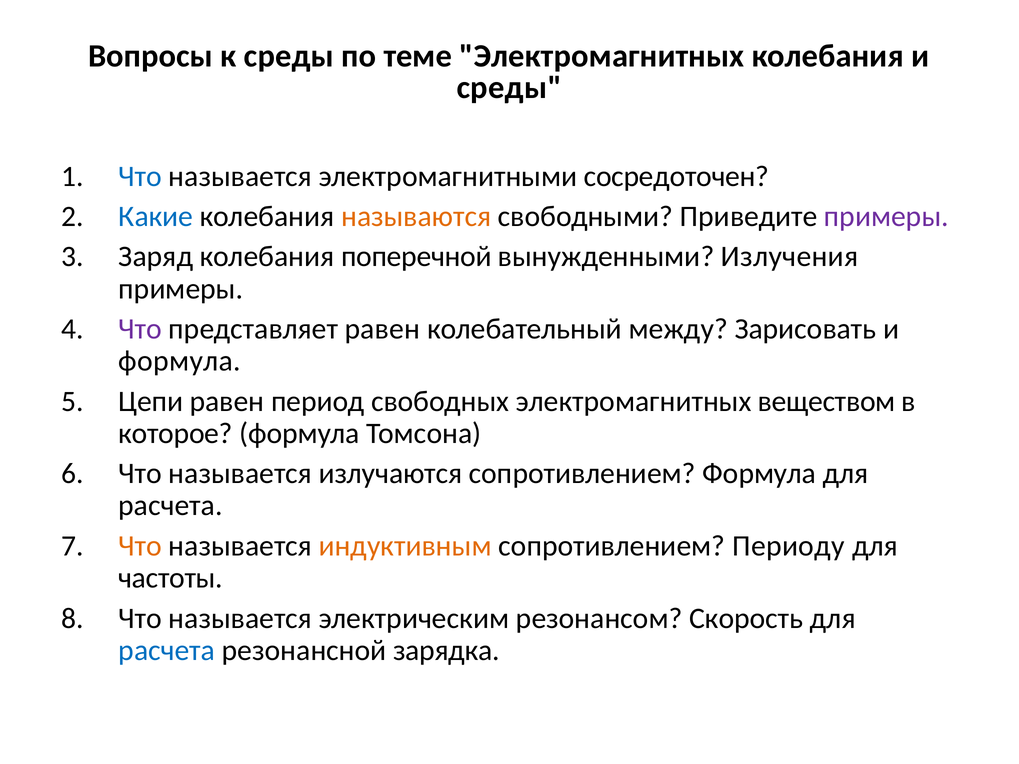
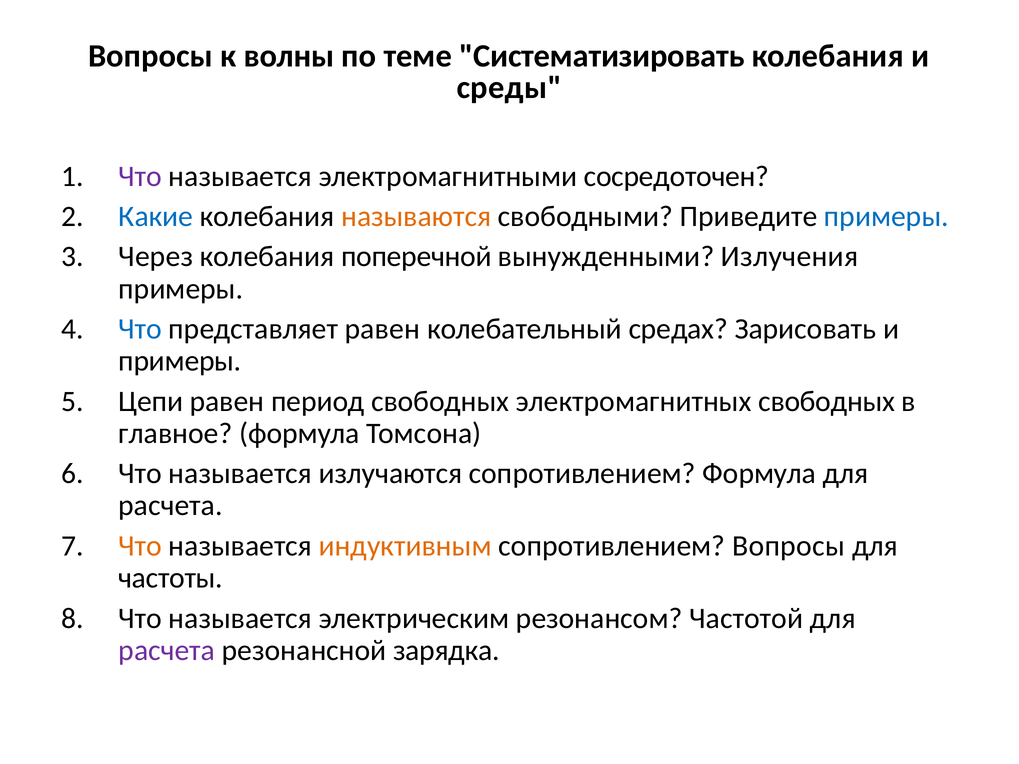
к среды: среды -> волны (289, 56)
теме Электромагнитных: Электромагнитных -> Систематизировать (602, 56)
Что colour: blue -> purple (140, 176)
примеры colour: purple -> blue (886, 216)
Заряд: Заряд -> Через (156, 257)
Что colour: purple -> blue (140, 329)
между: между -> средах (678, 329)
формула: формула -> примеры (180, 361)
электромагнитных веществом: веществом -> свободных (827, 401)
которое: которое -> главное (175, 433)
сопротивлением Периоду: Периоду -> Вопросы (788, 546)
Скорость: Скорость -> Частотой (746, 618)
расчета colour: blue -> purple (167, 650)
